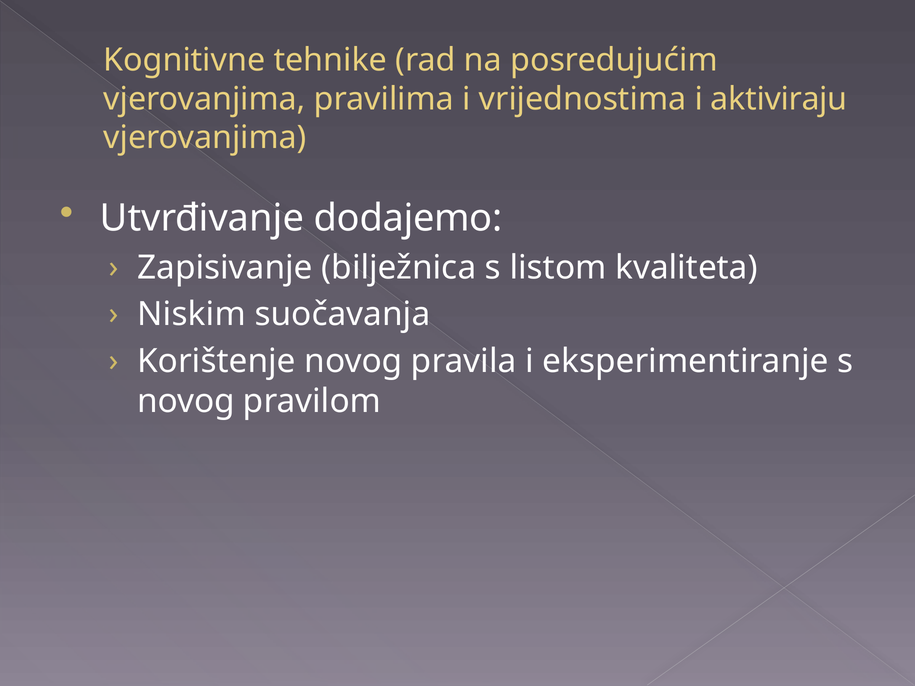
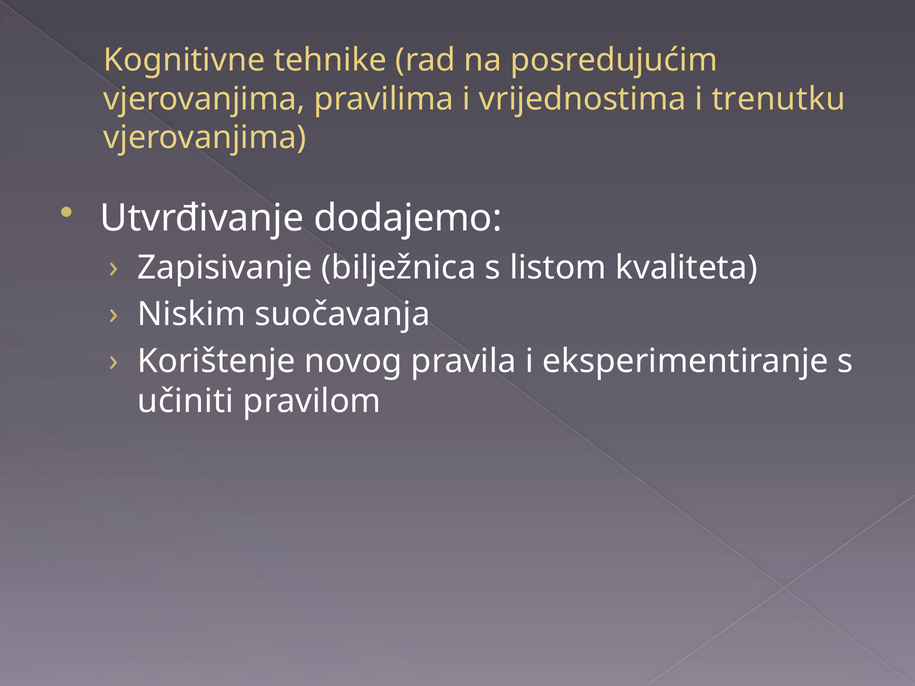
aktiviraju: aktiviraju -> trenutku (779, 99)
novog: novog -> učiniti (186, 401)
